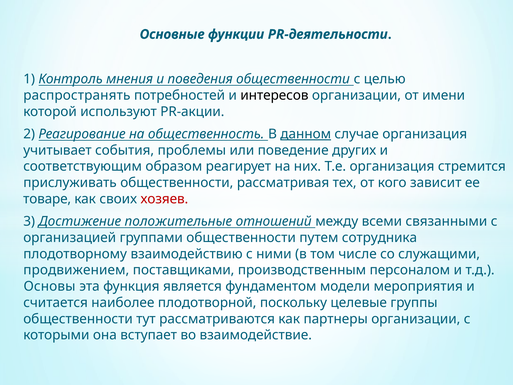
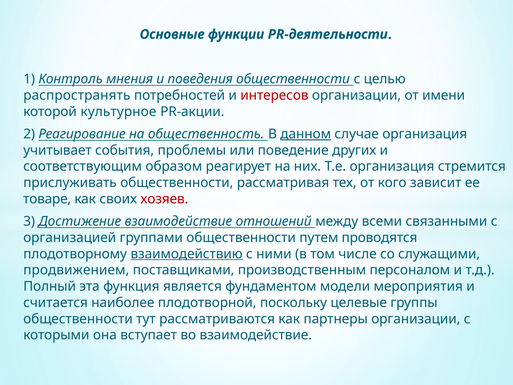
интересов colour: black -> red (274, 95)
используют: используют -> культурное (118, 112)
Достижение положительные: положительные -> взаимодействие (178, 221)
сотрудника: сотрудника -> проводятся (380, 238)
взаимодействию underline: none -> present (187, 254)
Основы: Основы -> Полный (50, 286)
